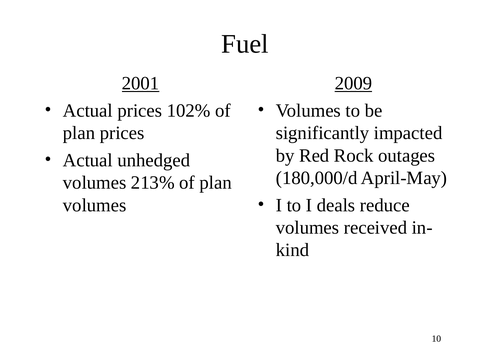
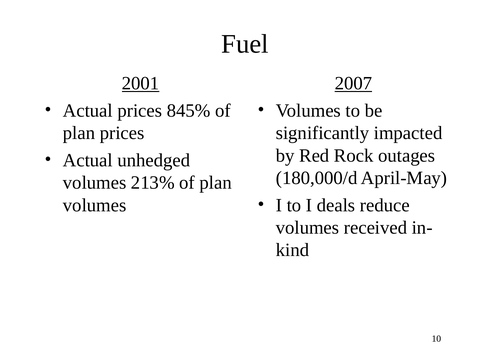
2009: 2009 -> 2007 (353, 83)
102%: 102% -> 845% (189, 110)
